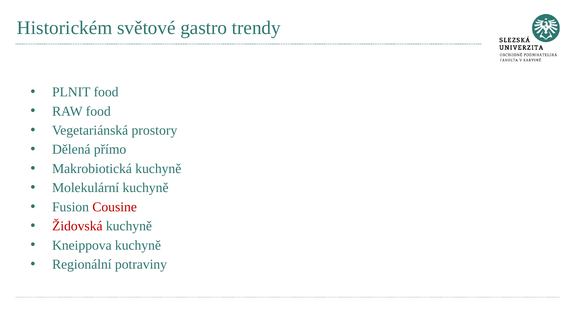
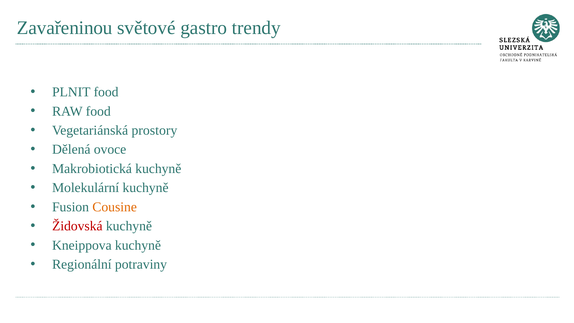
Historickém: Historickém -> Zavařeninou (65, 28)
přímo: přímo -> ovoce (110, 149)
Cousine colour: red -> orange (115, 207)
